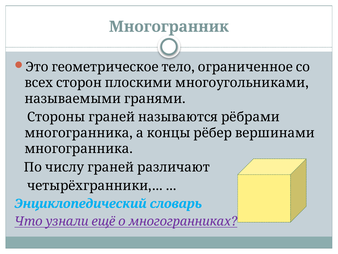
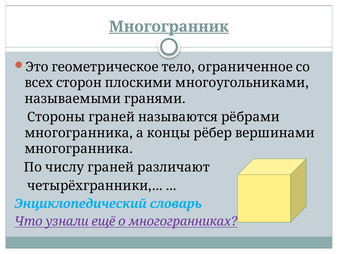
Многогранник underline: none -> present (169, 27)
